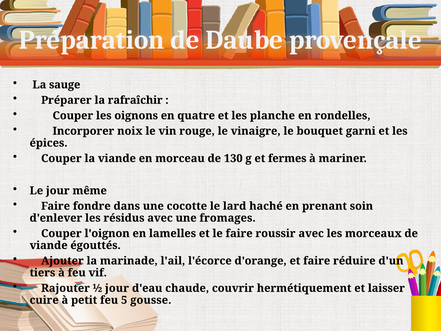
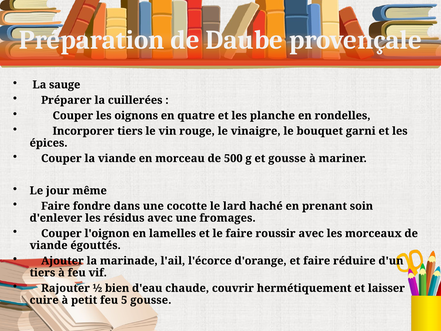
rafraîchir: rafraîchir -> cuillerées (135, 100)
Incorporer noix: noix -> tiers (130, 131)
130: 130 -> 500 (233, 158)
et fermes: fermes -> gousse (287, 158)
½ jour: jour -> bien (117, 288)
